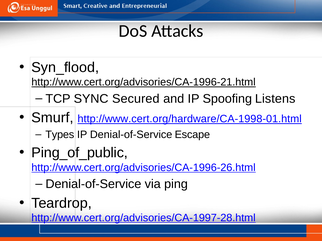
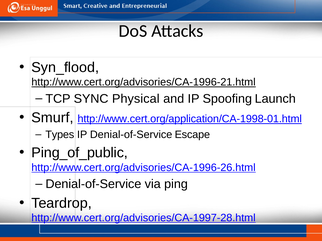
Secured: Secured -> Physical (136, 99)
Listens: Listens -> Launch (275, 99)
http://www.cert.org/hardware/CA-1998-01.html: http://www.cert.org/hardware/CA-1998-01.html -> http://www.cert.org/application/CA-1998-01.html (190, 119)
